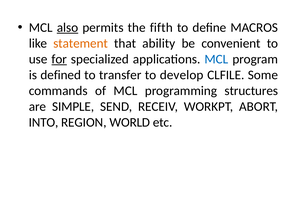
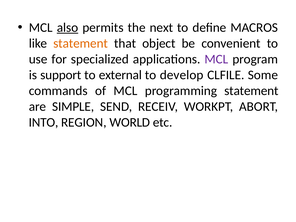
fifth: fifth -> next (161, 28)
ability: ability -> object (159, 43)
for underline: present -> none (59, 59)
MCL colour: blue -> purple (216, 59)
defined: defined -> support (61, 75)
transfer: transfer -> external (120, 75)
programming structures: structures -> statement (251, 91)
